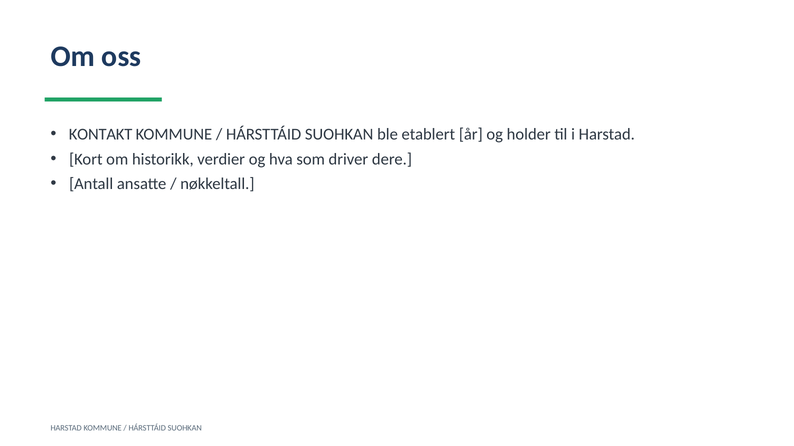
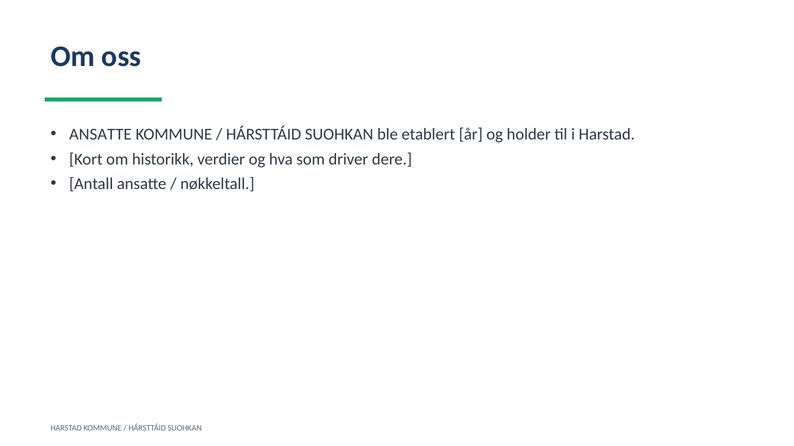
KONTAKT: KONTAKT -> ANSATTE (100, 134)
